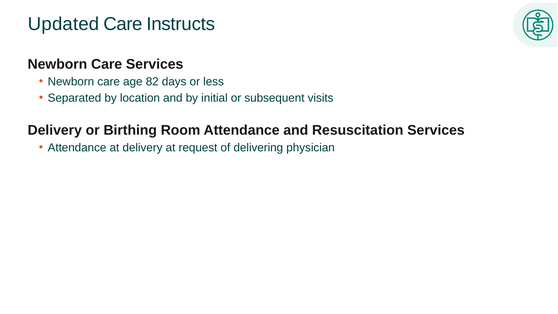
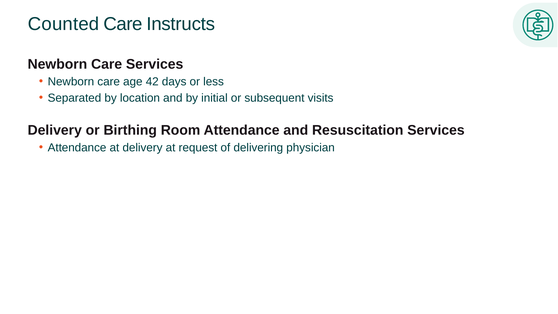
Updated: Updated -> Counted (64, 24)
82: 82 -> 42 (152, 82)
